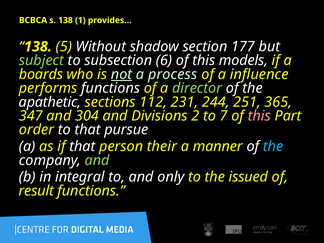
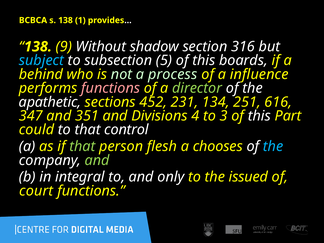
5: 5 -> 9 (64, 47)
177: 177 -> 316 (243, 47)
subject colour: light green -> light blue (41, 60)
6: 6 -> 5 (164, 60)
models: models -> boards (243, 60)
boards: boards -> behind (41, 74)
not underline: present -> none (122, 74)
functions colour: white -> pink (111, 88)
112: 112 -> 452 (153, 102)
244: 244 -> 134 (216, 102)
365: 365 -> 616 (278, 102)
304: 304 -> 351 (87, 116)
2: 2 -> 4 (195, 116)
7: 7 -> 3 (224, 116)
this colour: pink -> white (259, 116)
order: order -> could (37, 130)
pursue: pursue -> control (126, 130)
that colour: white -> light green (82, 146)
their: their -> flesh (162, 146)
manner: manner -> chooses (218, 146)
result: result -> court (36, 191)
